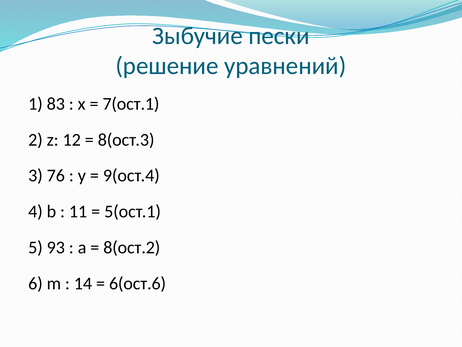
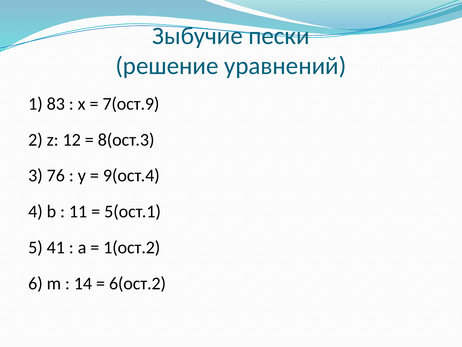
7(ост.1: 7(ост.1 -> 7(ост.9 (131, 104)
93: 93 -> 41 (56, 247)
8(ост.2: 8(ост.2 -> 1(ост.2 (132, 247)
6(ост.6: 6(ост.6 -> 6(ост.2 (138, 283)
